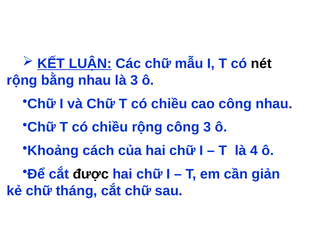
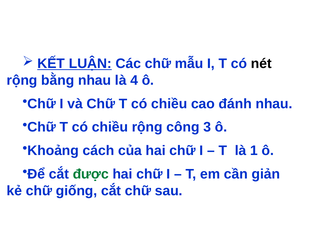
là 3: 3 -> 4 (134, 80)
cao công: công -> đánh (235, 104)
4: 4 -> 1 (254, 151)
được colour: black -> green (91, 174)
tháng: tháng -> giống (77, 191)
